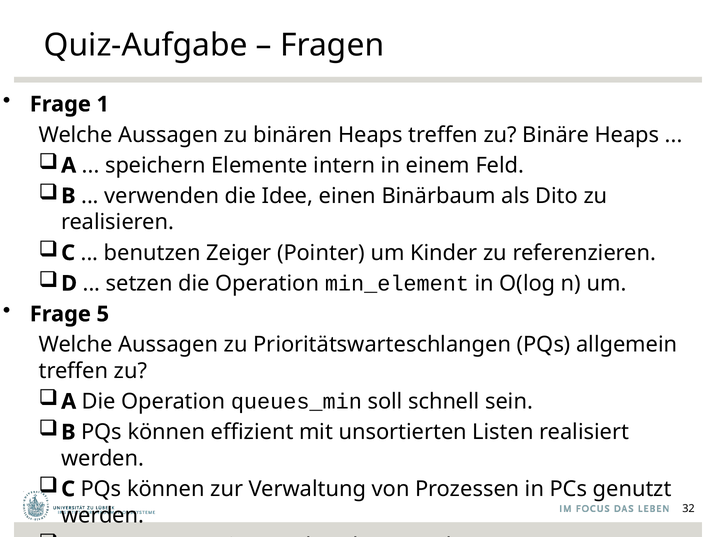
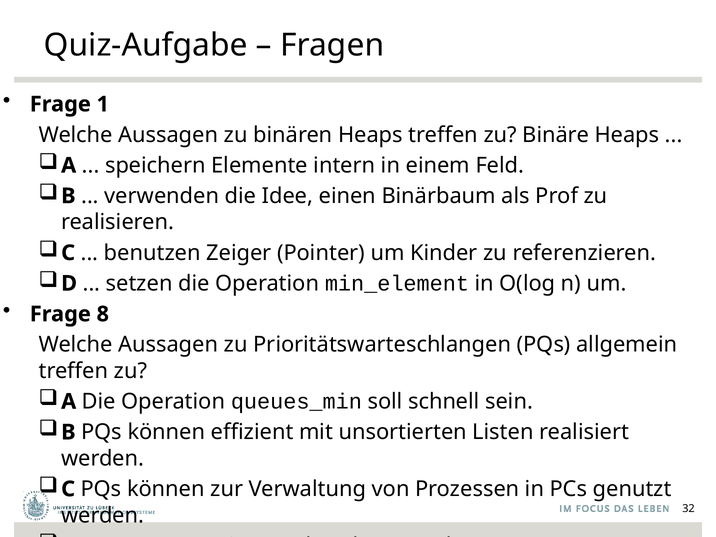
Dito: Dito -> Prof (557, 196)
5: 5 -> 8 (103, 314)
